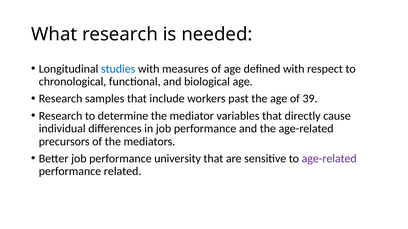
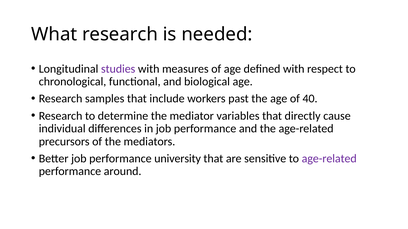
studies colour: blue -> purple (118, 69)
39: 39 -> 40 (310, 99)
related: related -> around (123, 172)
